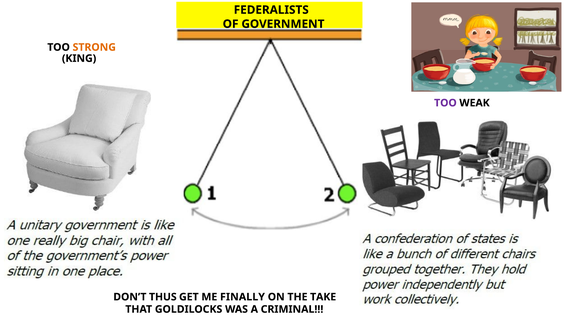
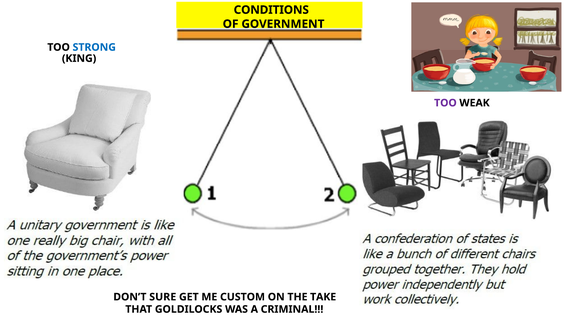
FEDERALISTS: FEDERALISTS -> CONDITIONS (271, 10)
STRONG colour: orange -> blue (94, 47)
THUS: THUS -> SURE (163, 297)
FINALLY: FINALLY -> CUSTOM (243, 297)
